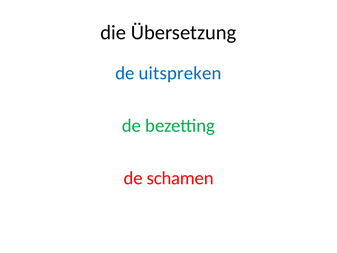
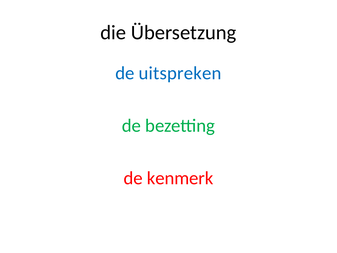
schamen: schamen -> kenmerk (180, 178)
